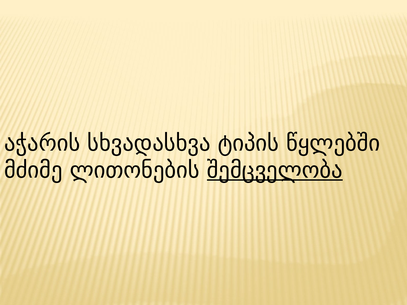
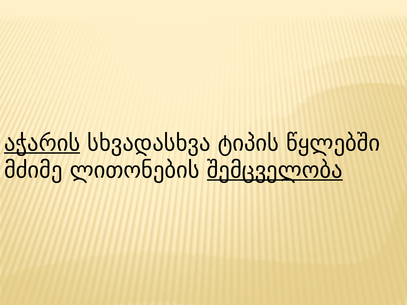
აჭარის underline: none -> present (42, 143)
